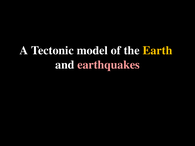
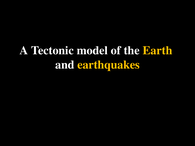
earthquakes colour: pink -> yellow (109, 65)
